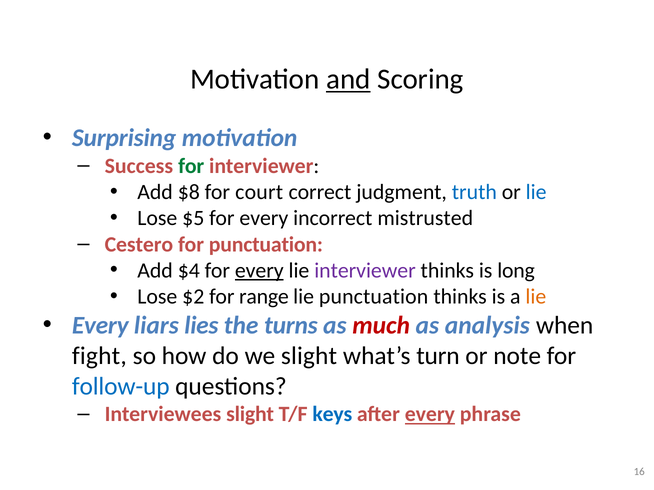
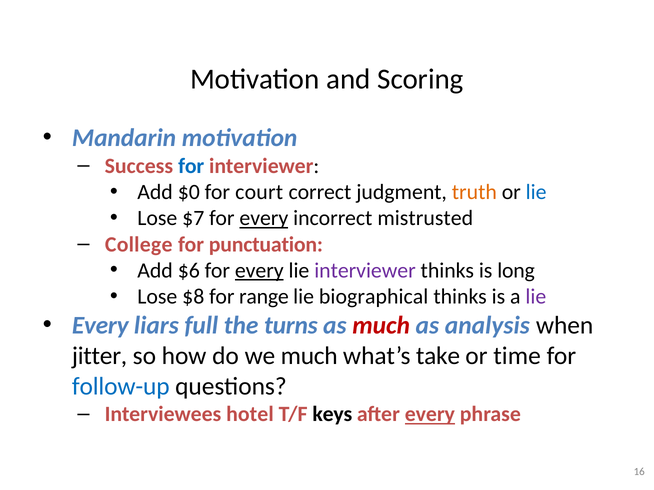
and underline: present -> none (348, 79)
Surprising: Surprising -> Mandarin (124, 138)
for colour: green -> blue (191, 166)
$8: $8 -> $0 (189, 192)
truth colour: blue -> orange (474, 192)
$5: $5 -> $7 (193, 218)
every underline: none -> present (264, 218)
Cestero: Cestero -> College (139, 245)
$4: $4 -> $6 (189, 271)
$2: $2 -> $8 (193, 297)
lie punctuation: punctuation -> biographical (374, 297)
lie colour: orange -> purple (536, 297)
lies: lies -> full (201, 326)
fight: fight -> jitter (100, 356)
we slight: slight -> much (309, 356)
turn: turn -> take (438, 356)
note: note -> time (517, 356)
Interviewees slight: slight -> hotel (250, 415)
keys colour: blue -> black (332, 415)
